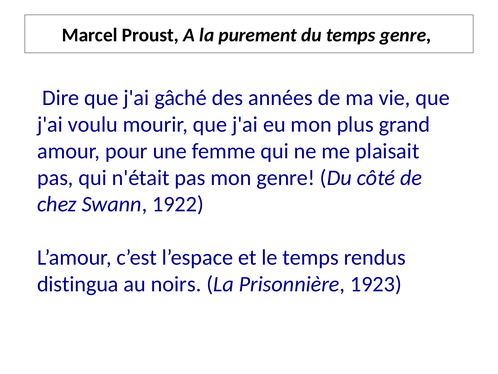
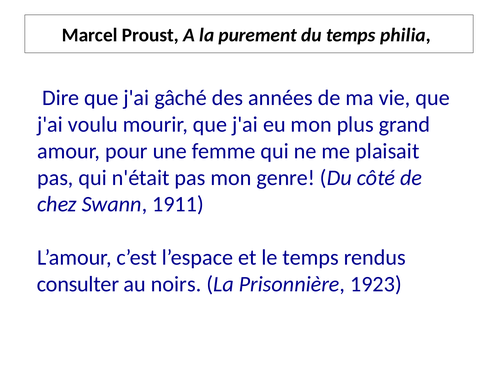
temps genre: genre -> philia (406, 35)
1922: 1922 -> 1911 (178, 204)
distingua: distingua -> consulter (78, 284)
